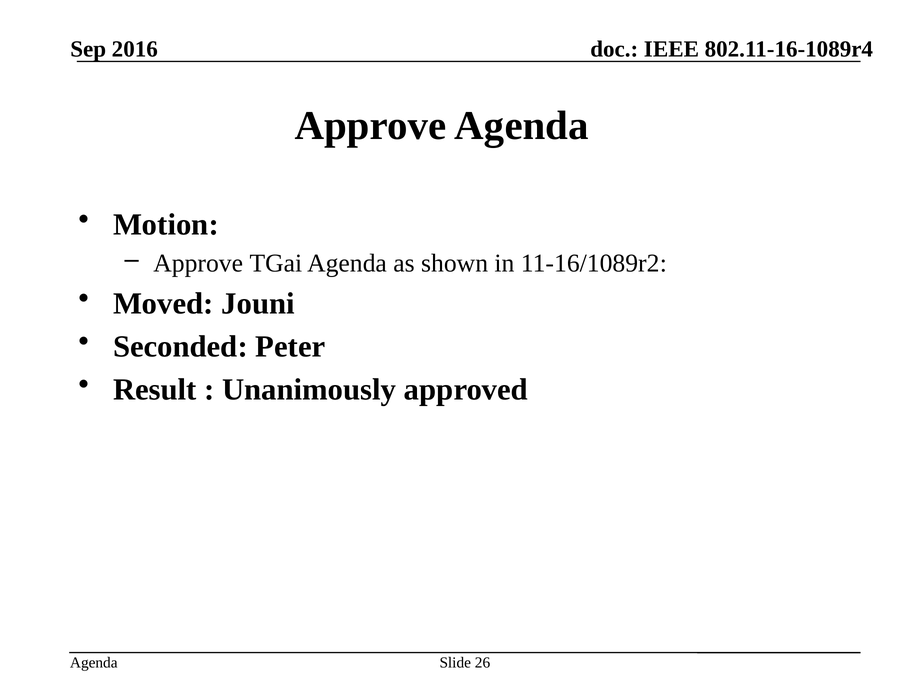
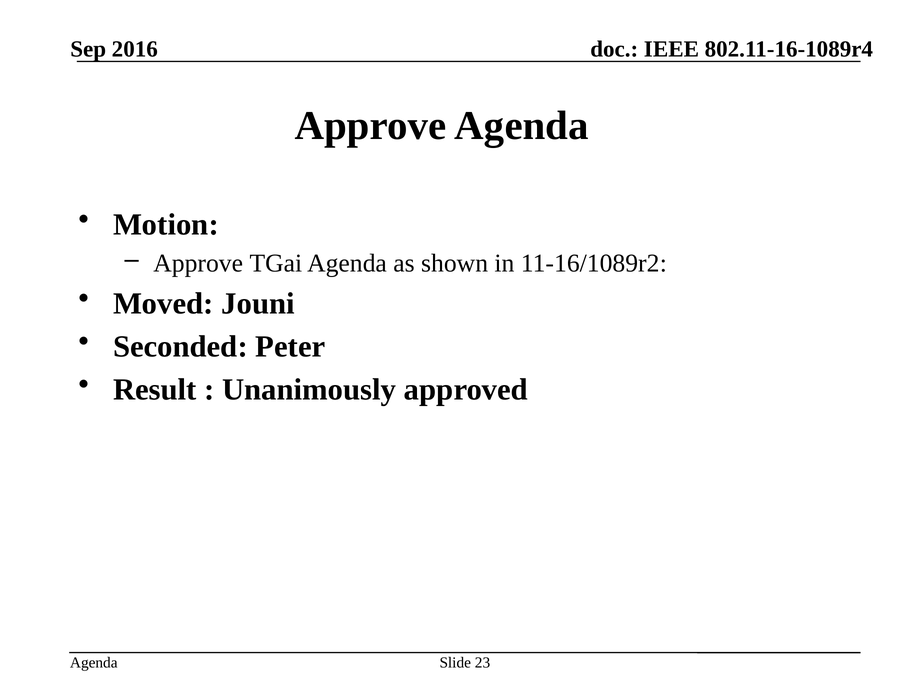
26: 26 -> 23 (483, 663)
